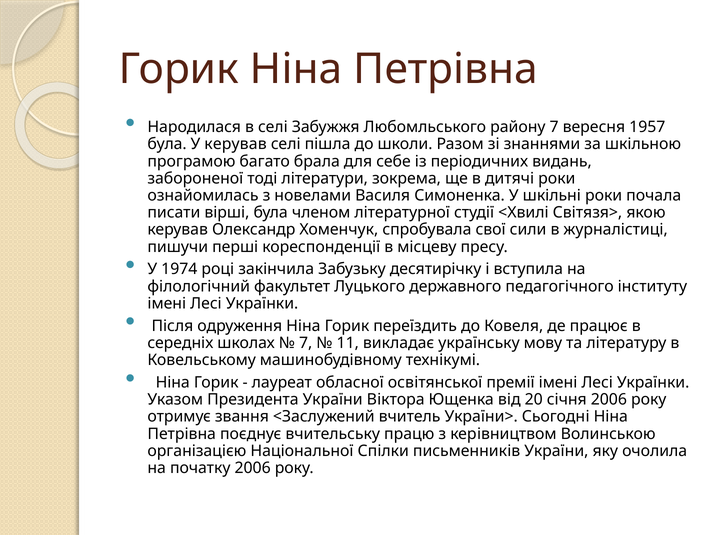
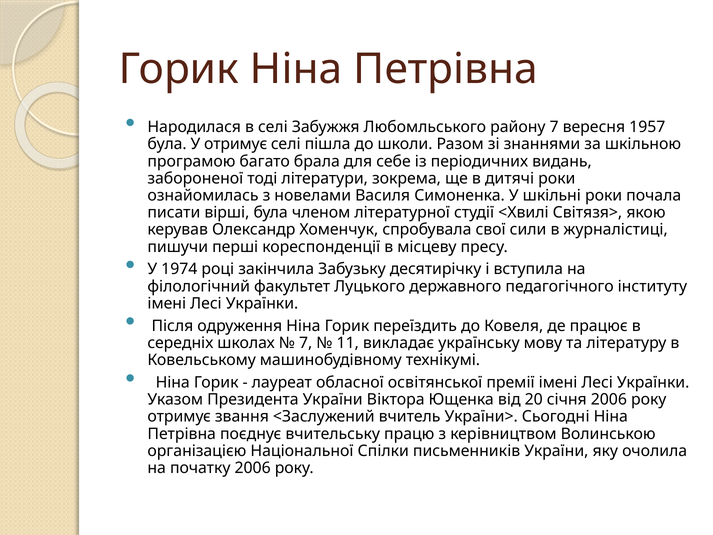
У керував: керував -> отримує (236, 144)
